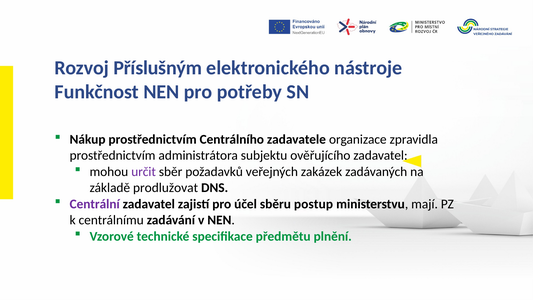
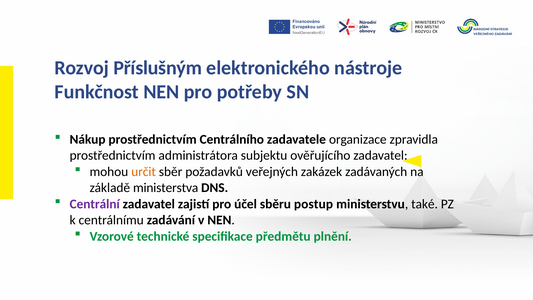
určit colour: purple -> orange (144, 172)
prodlužovat: prodlužovat -> ministerstva (166, 188)
mají: mají -> také (425, 204)
